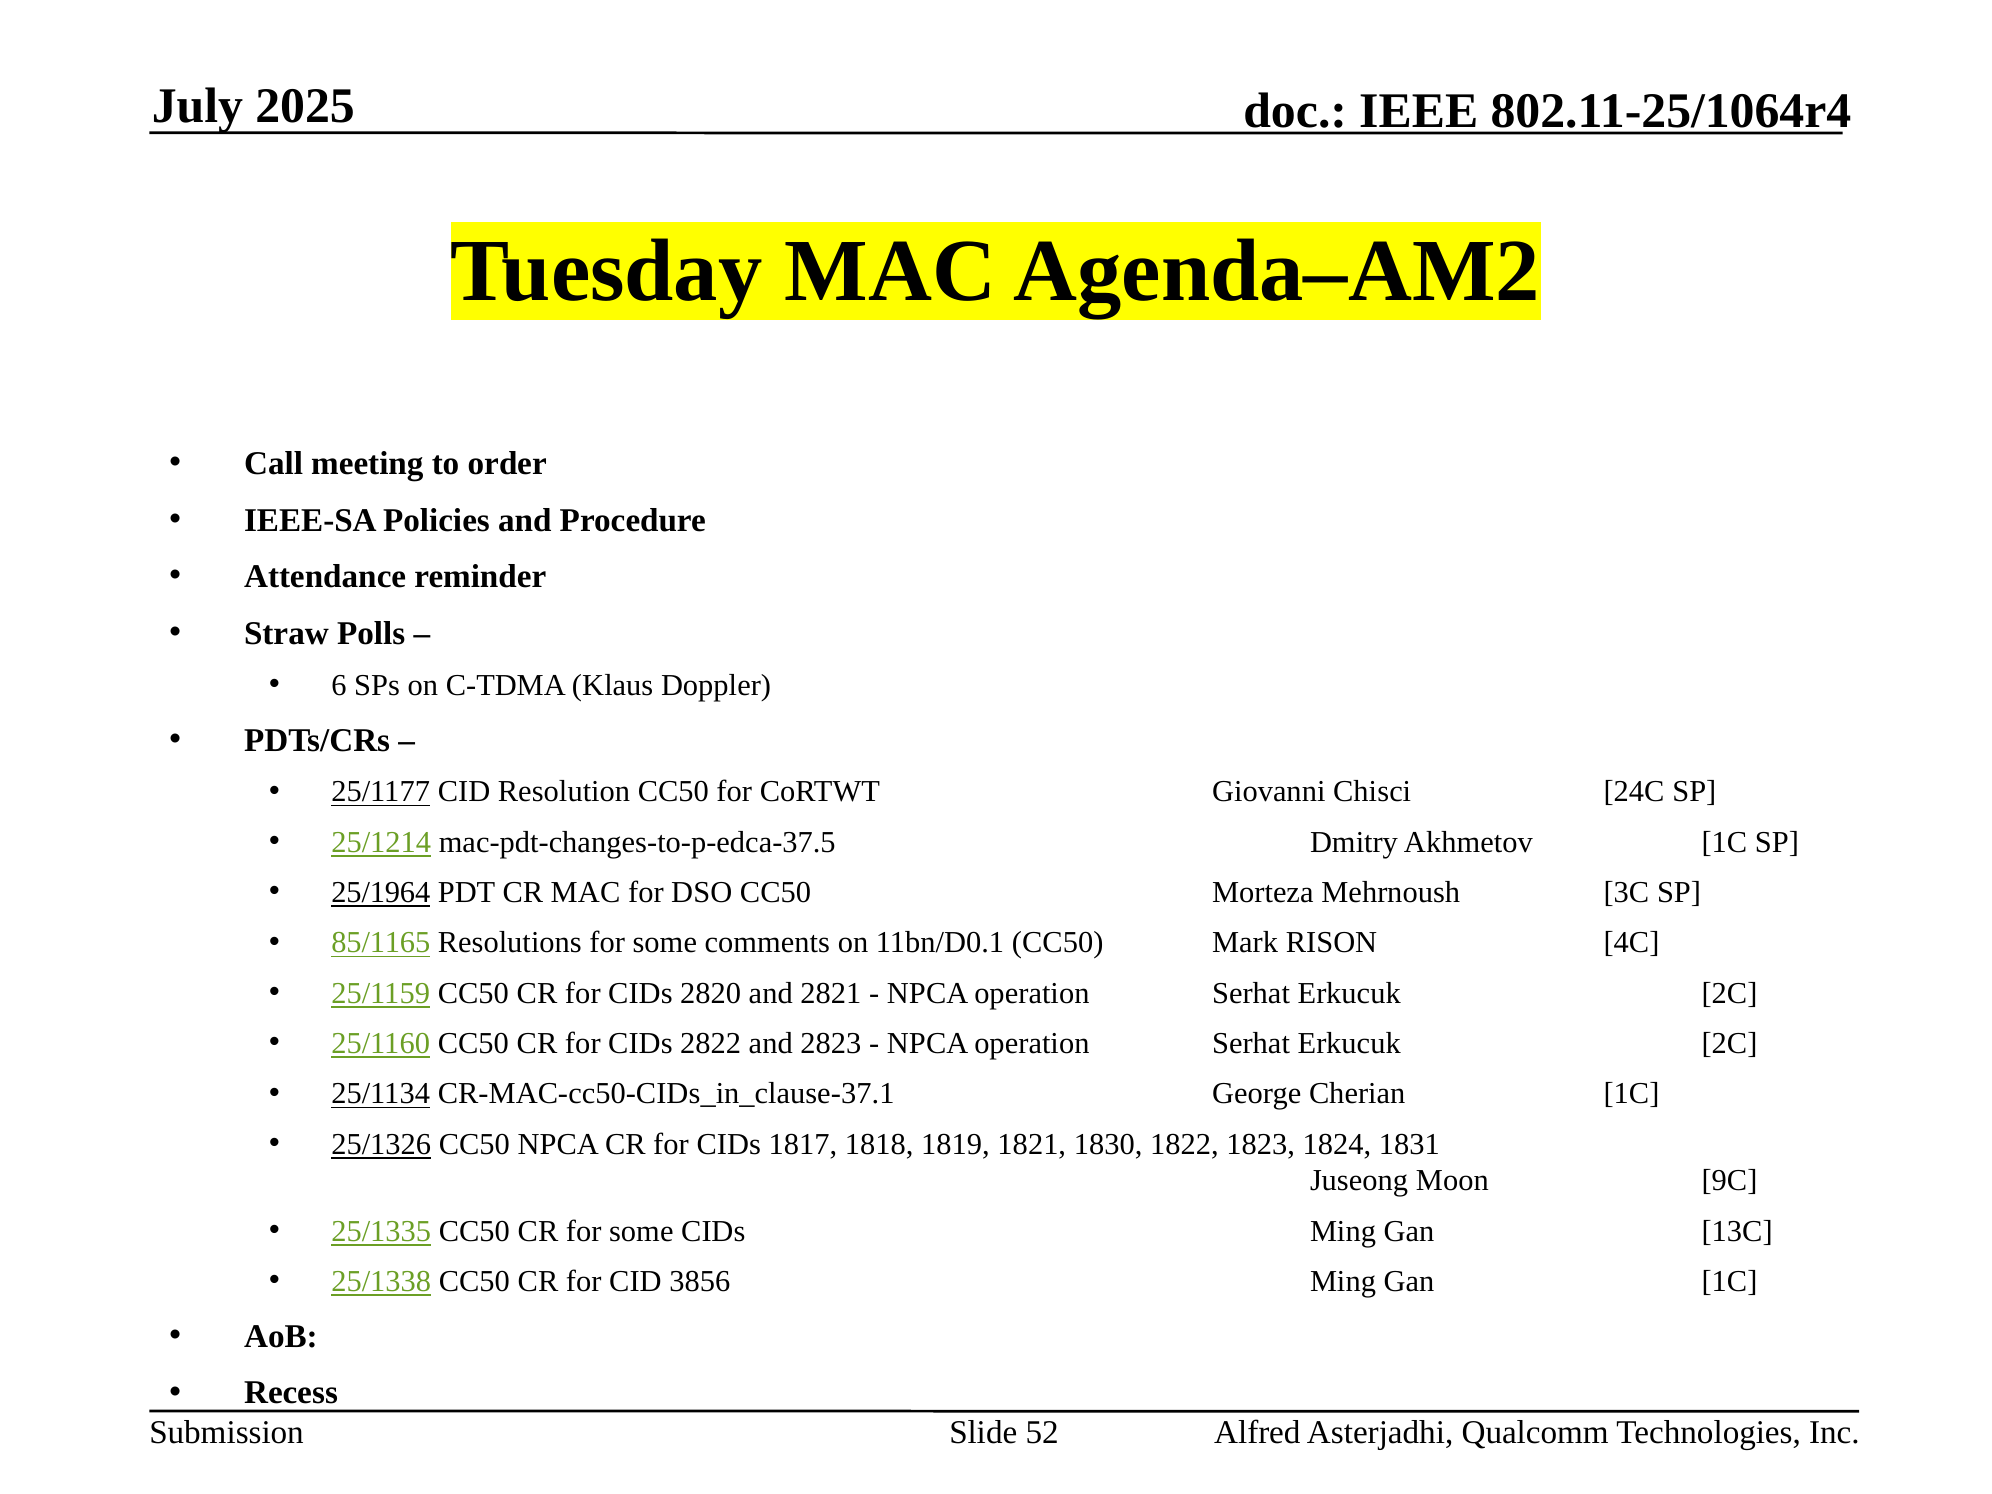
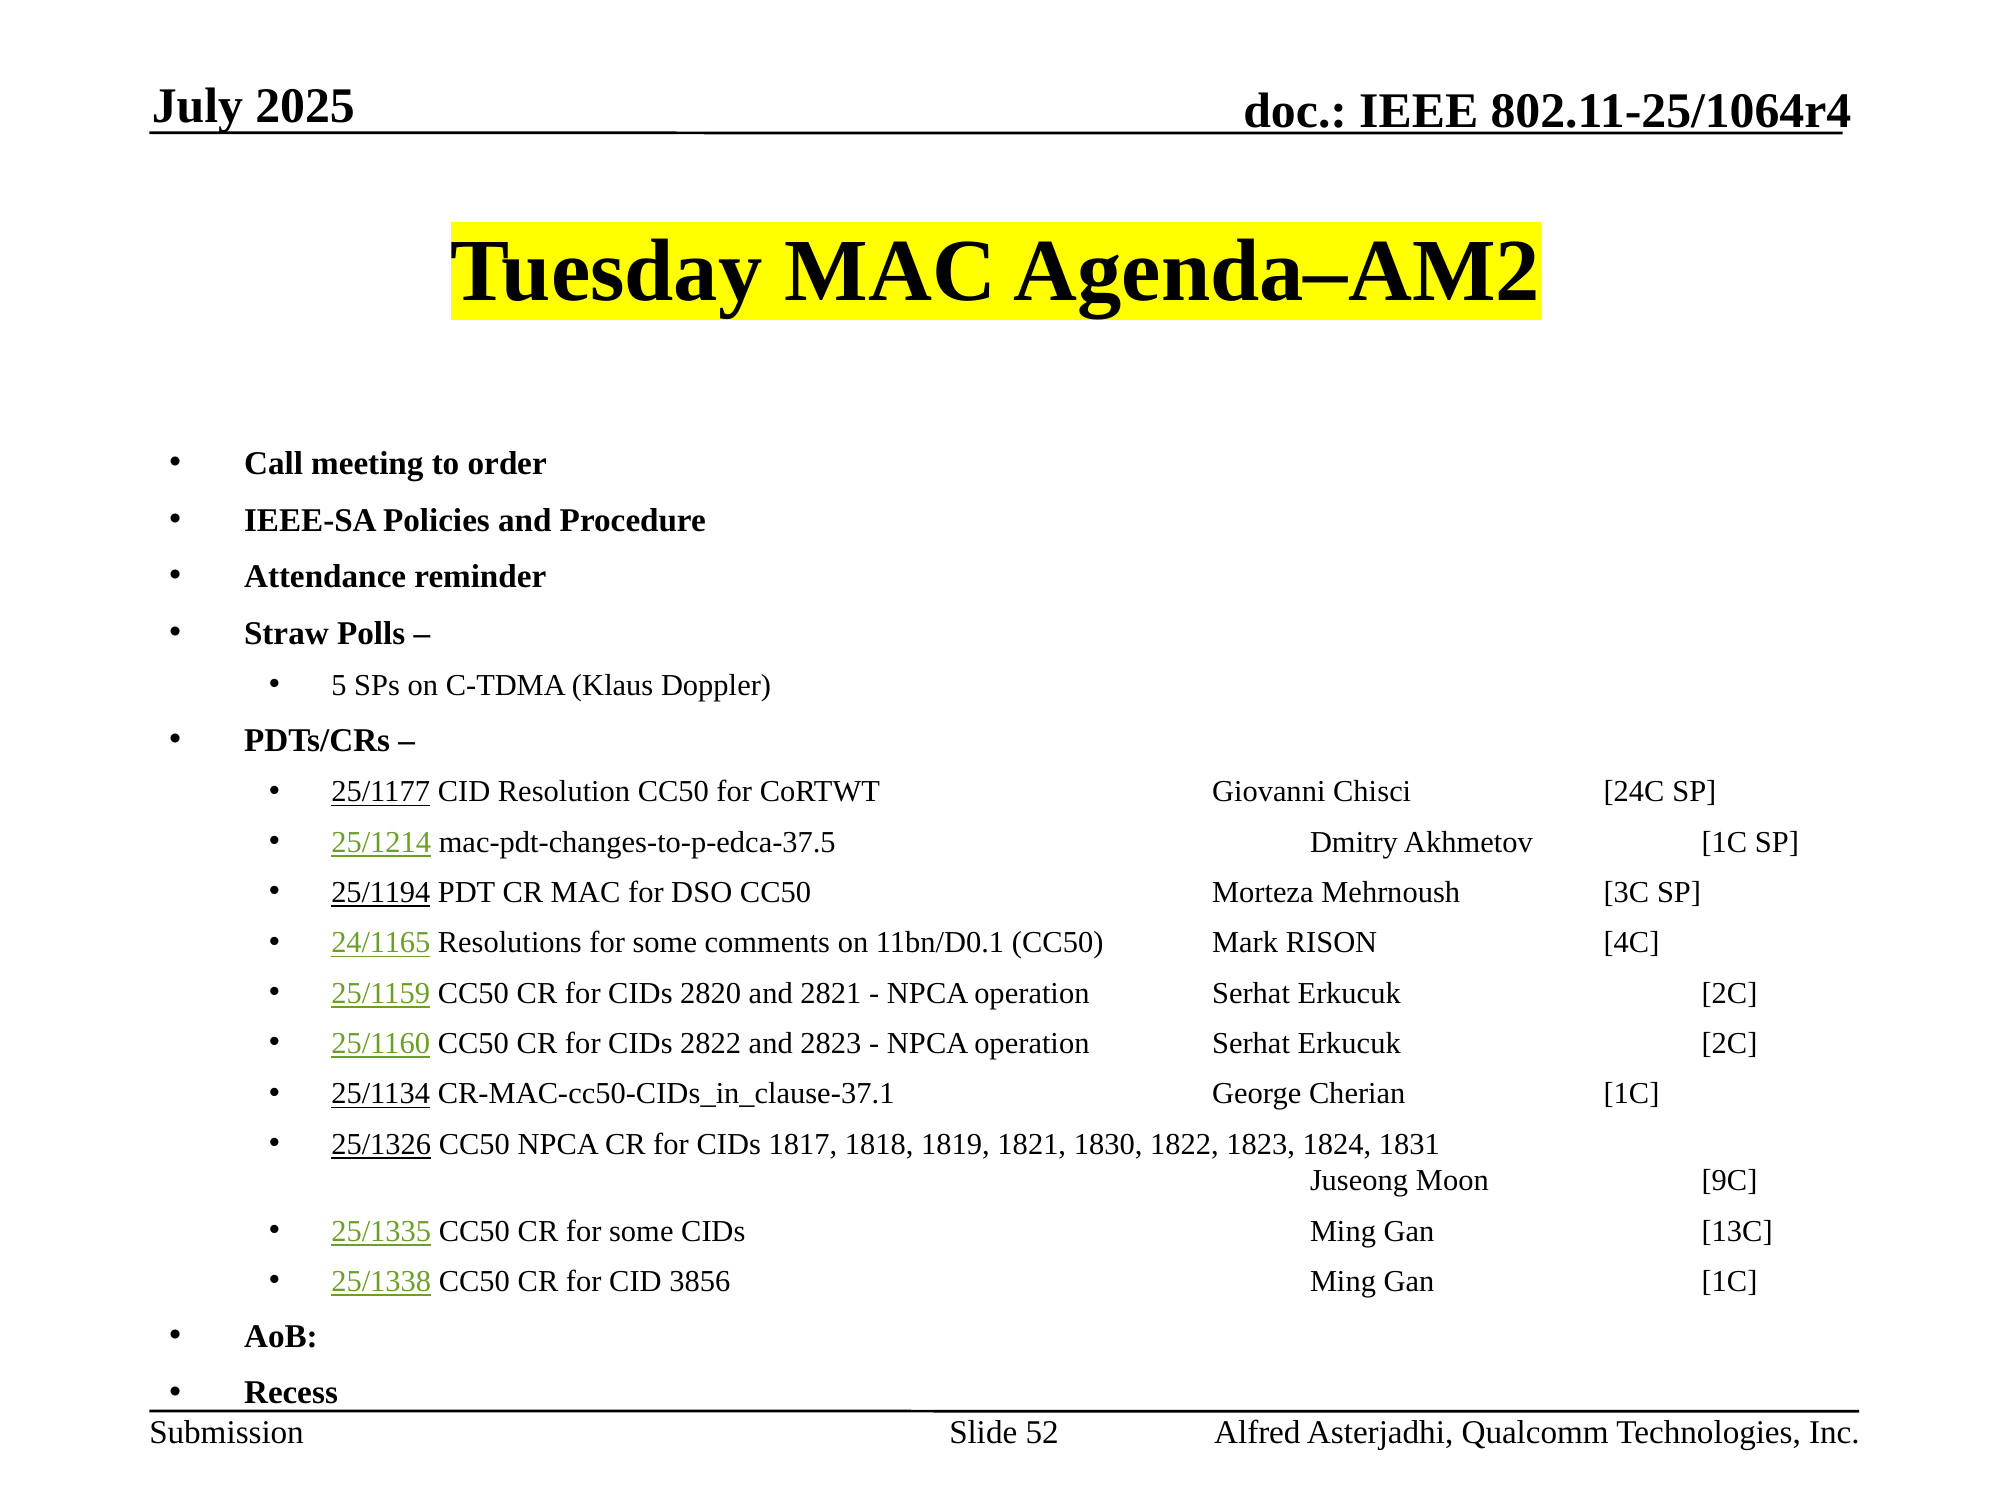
6: 6 -> 5 (339, 685)
25/1964: 25/1964 -> 25/1194 (381, 893)
85/1165: 85/1165 -> 24/1165 (381, 943)
